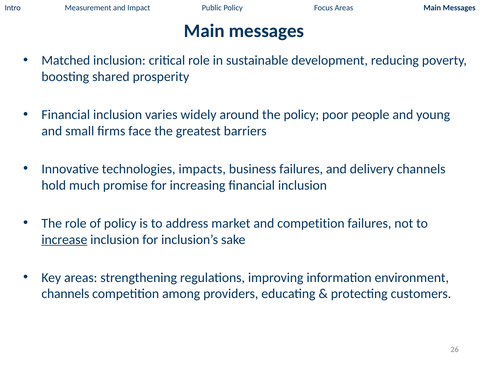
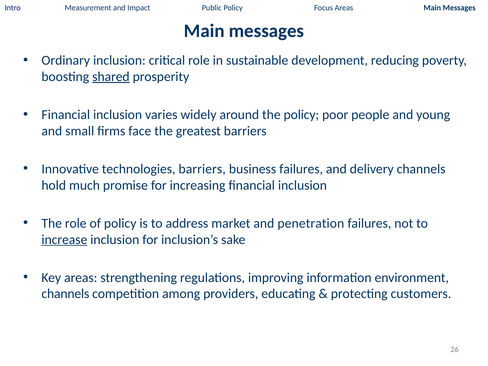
Matched: Matched -> Ordinary (66, 60)
shared underline: none -> present (111, 77)
technologies impacts: impacts -> barriers (202, 169)
and competition: competition -> penetration (311, 223)
